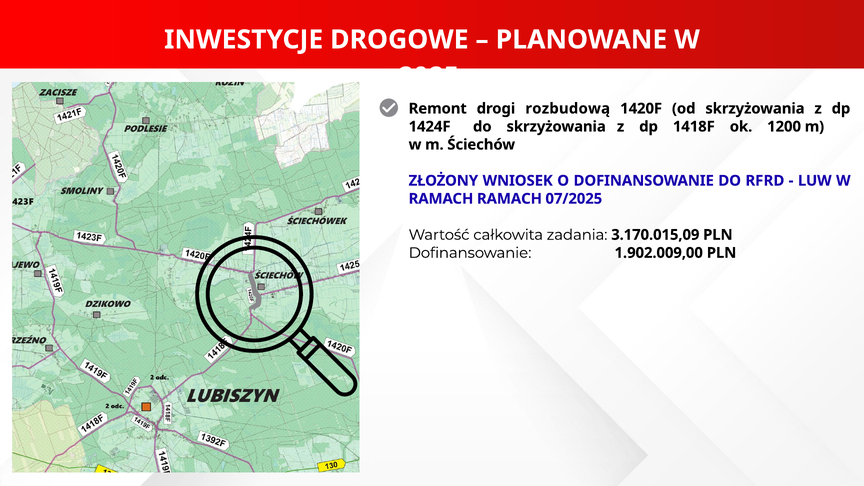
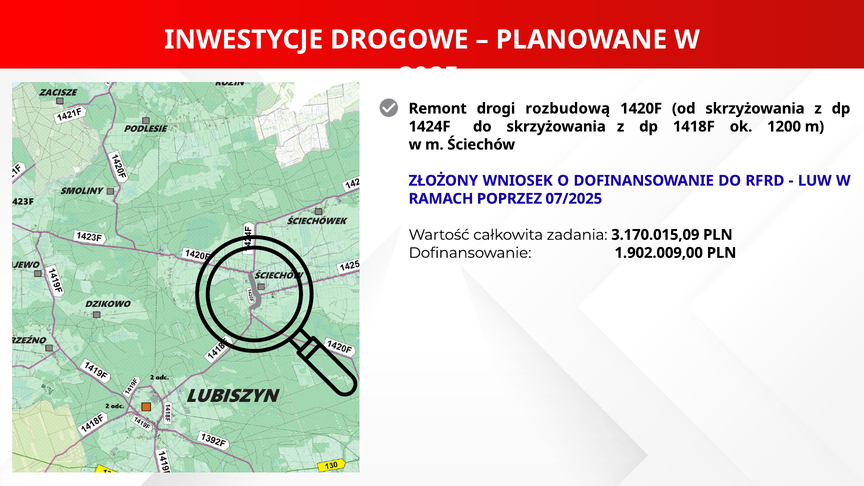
RAMACH RAMACH: RAMACH -> POPRZEZ (509, 199)
